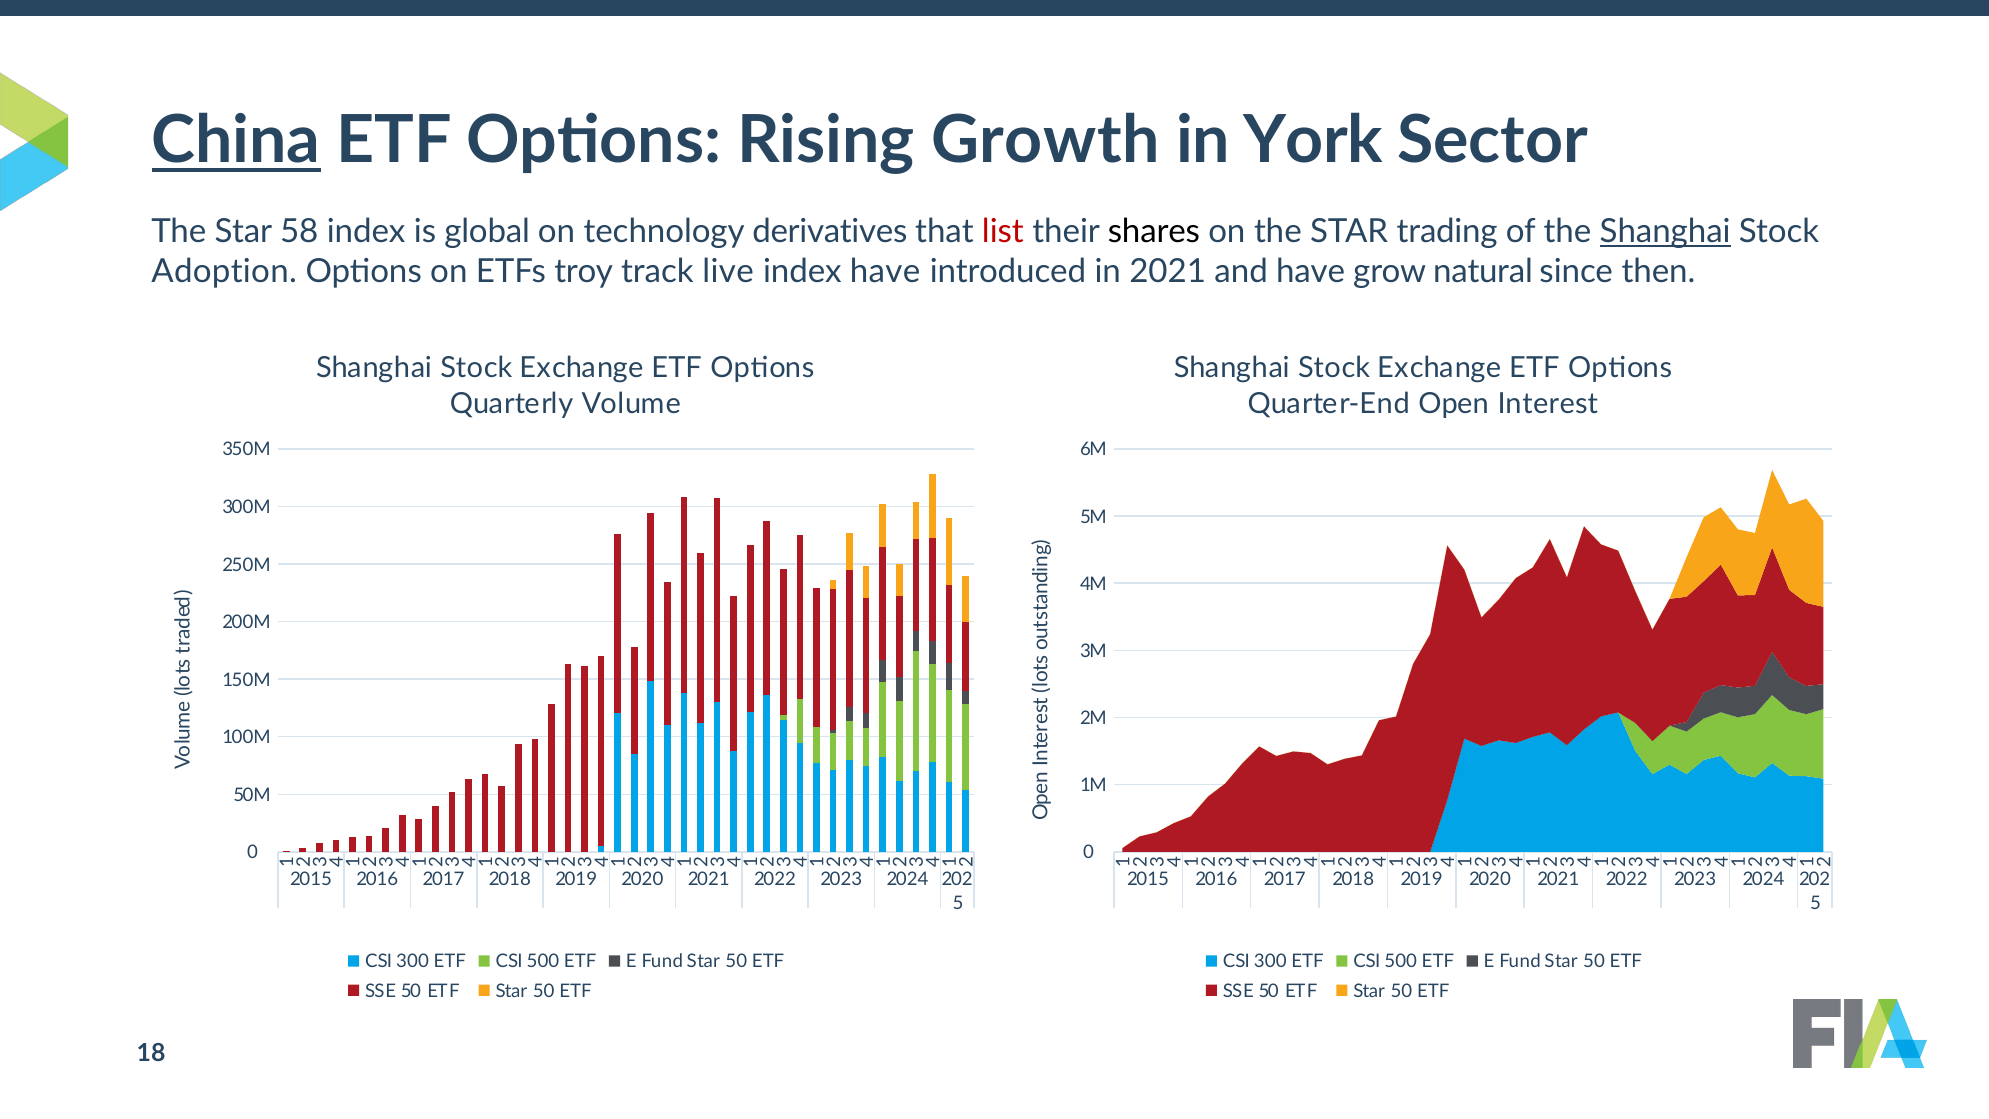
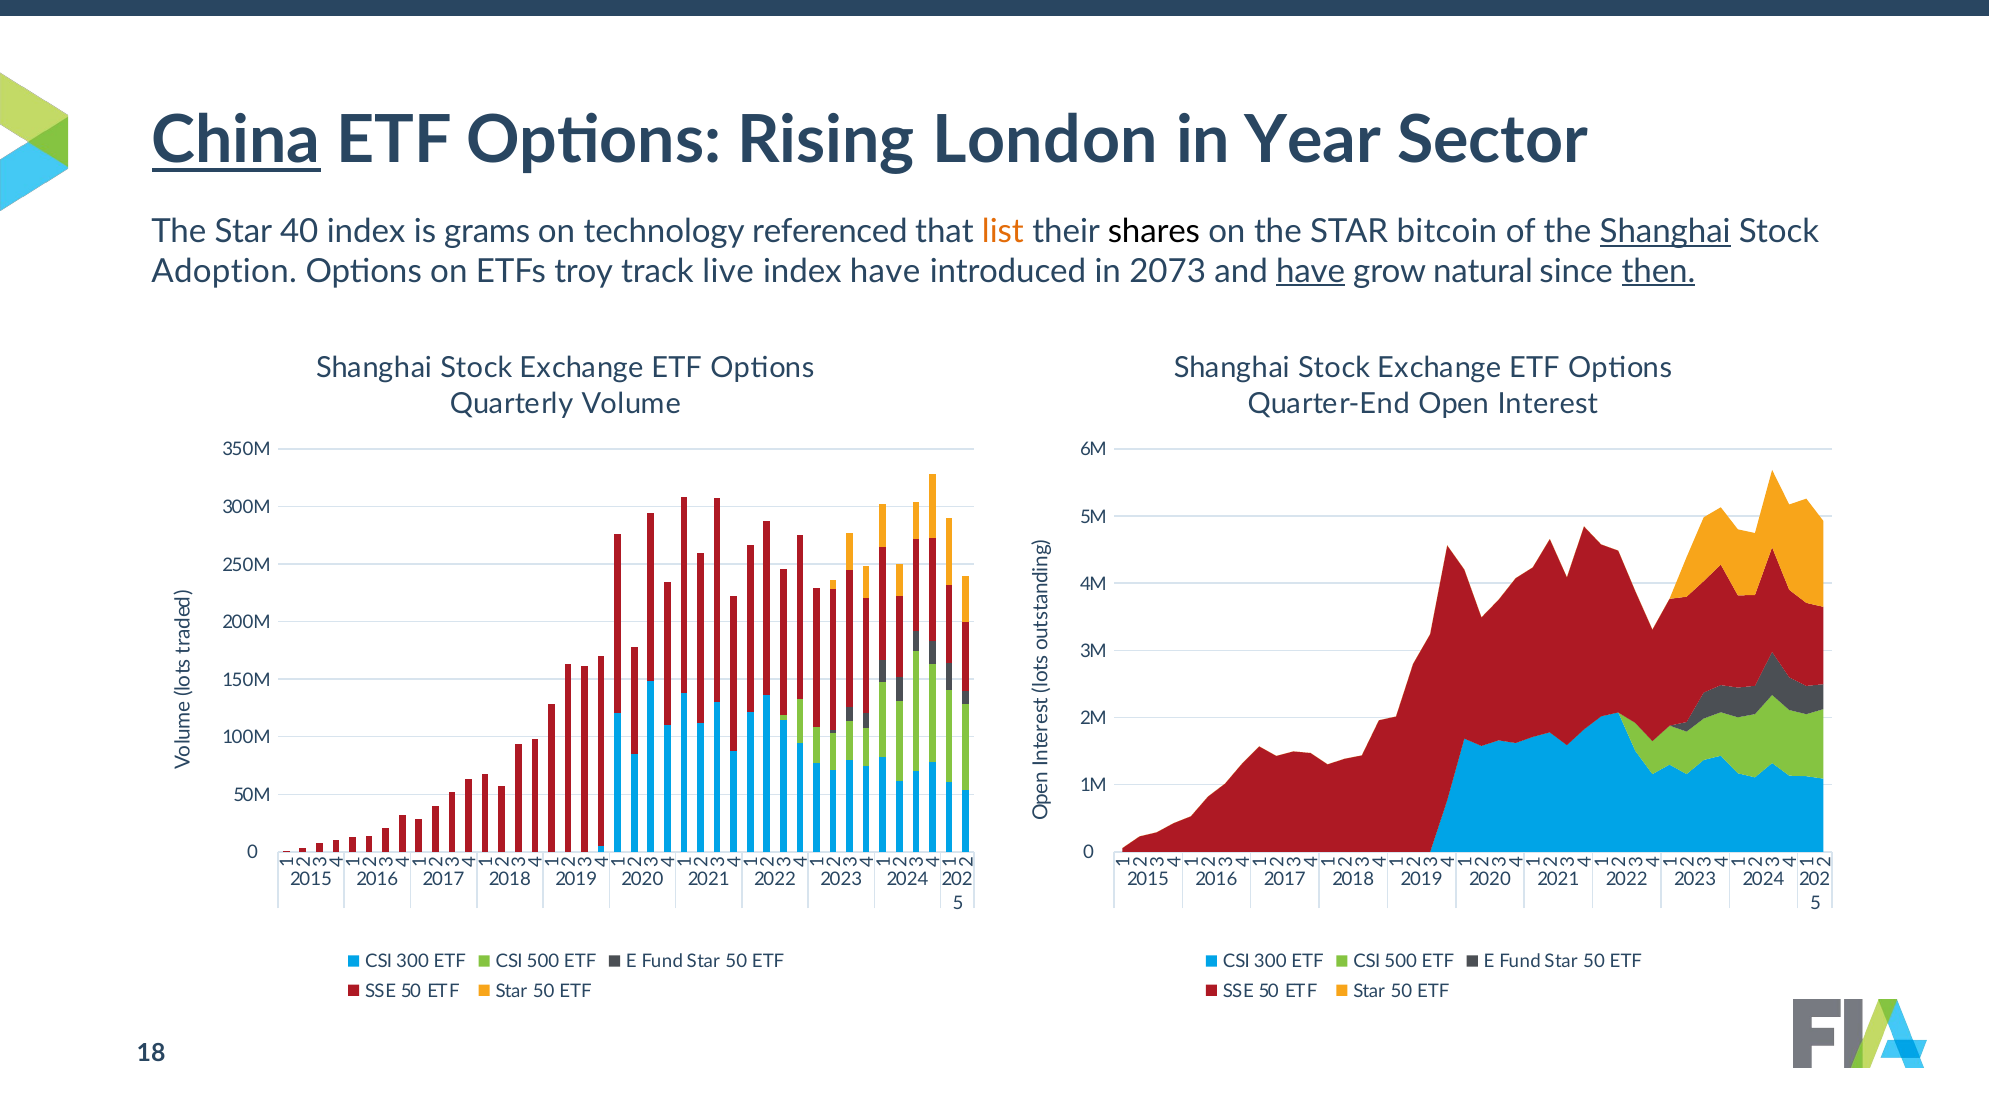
Growth: Growth -> London (1045, 141)
York: York -> Year (1313, 141)
58: 58 -> 40 (299, 231)
global: global -> grams (487, 231)
derivatives: derivatives -> referenced (830, 231)
list colour: red -> orange (1003, 231)
trading: trading -> bitcoin (1447, 231)
in 2021: 2021 -> 2073 (1168, 271)
have underline: none -> present (1311, 271)
then underline: none -> present (1659, 271)
